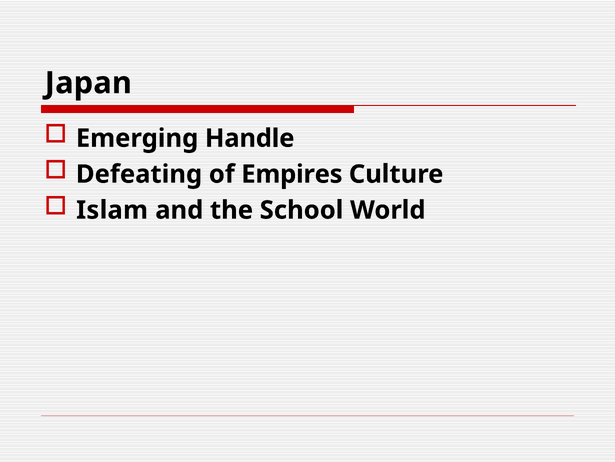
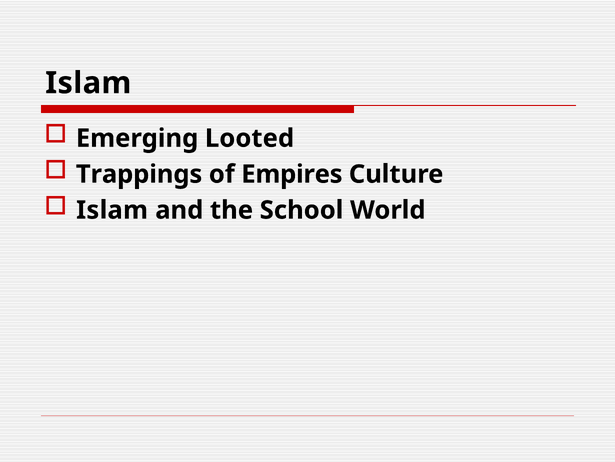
Japan: Japan -> Islam (88, 83)
Handle: Handle -> Looted (250, 138)
Defeating: Defeating -> Trappings (139, 174)
